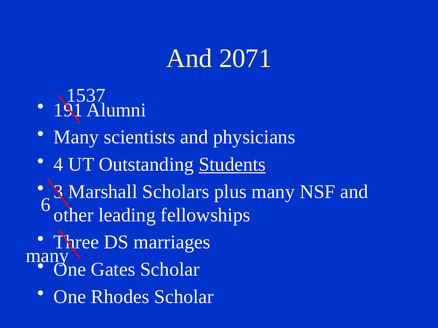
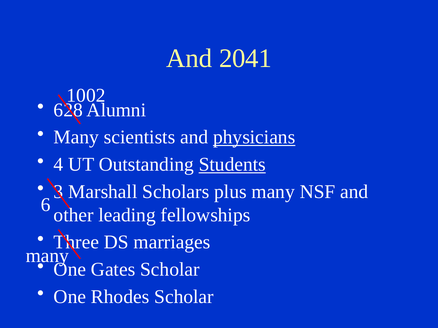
2071: 2071 -> 2041 (245, 58)
1537: 1537 -> 1002 (86, 96)
191: 191 -> 628 (68, 110)
physicians underline: none -> present (254, 137)
